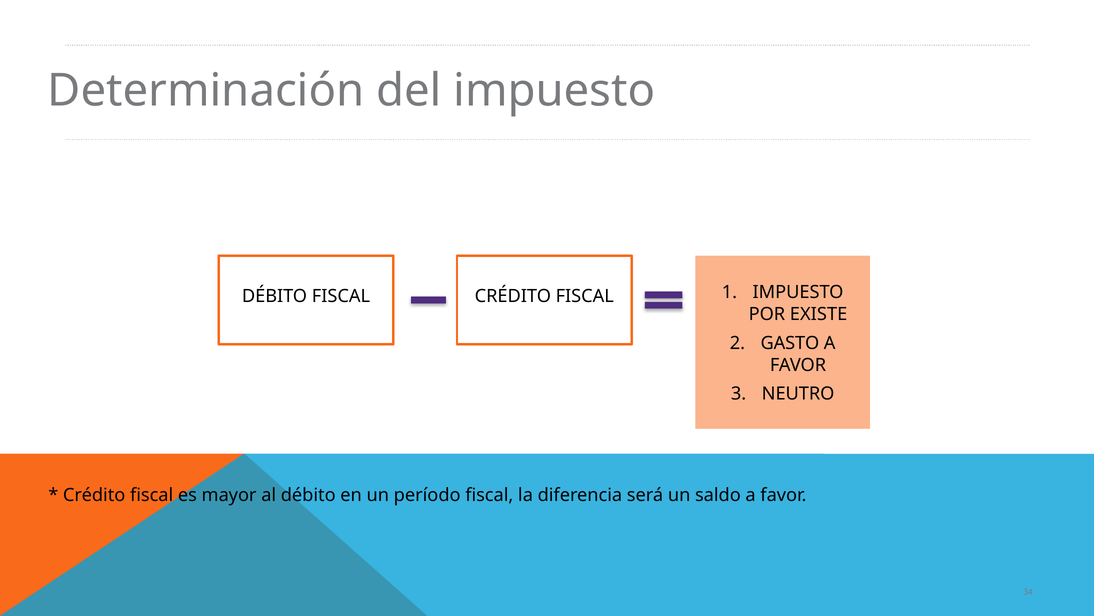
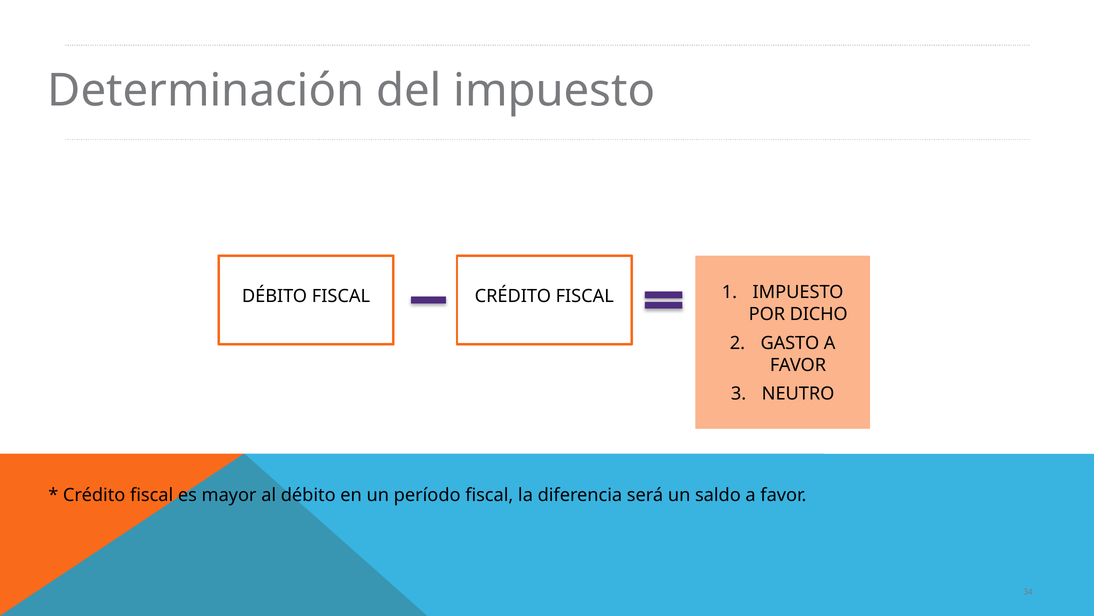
EXISTE: EXISTE -> DICHO (819, 314)
